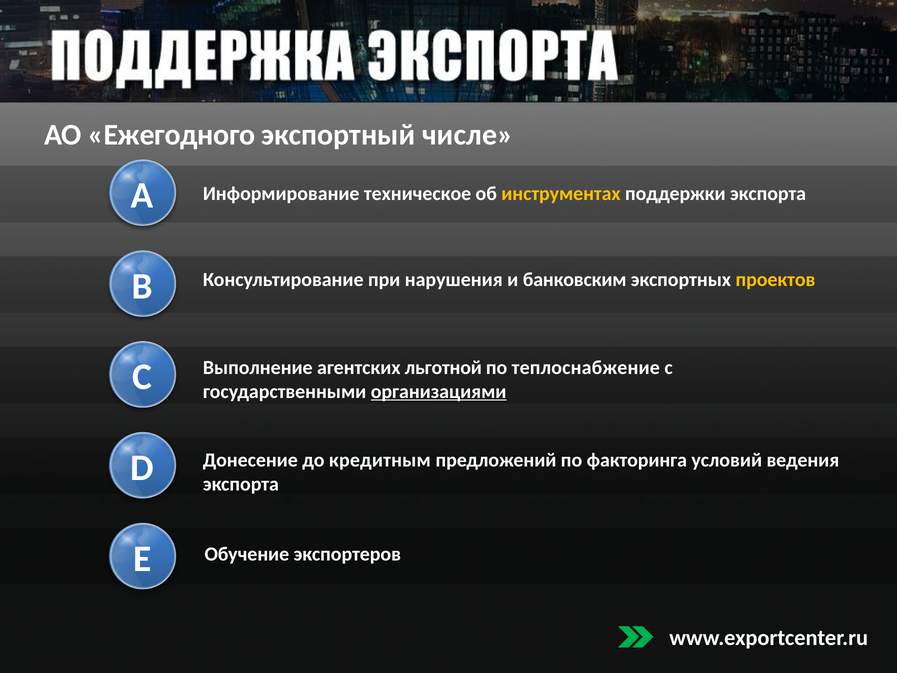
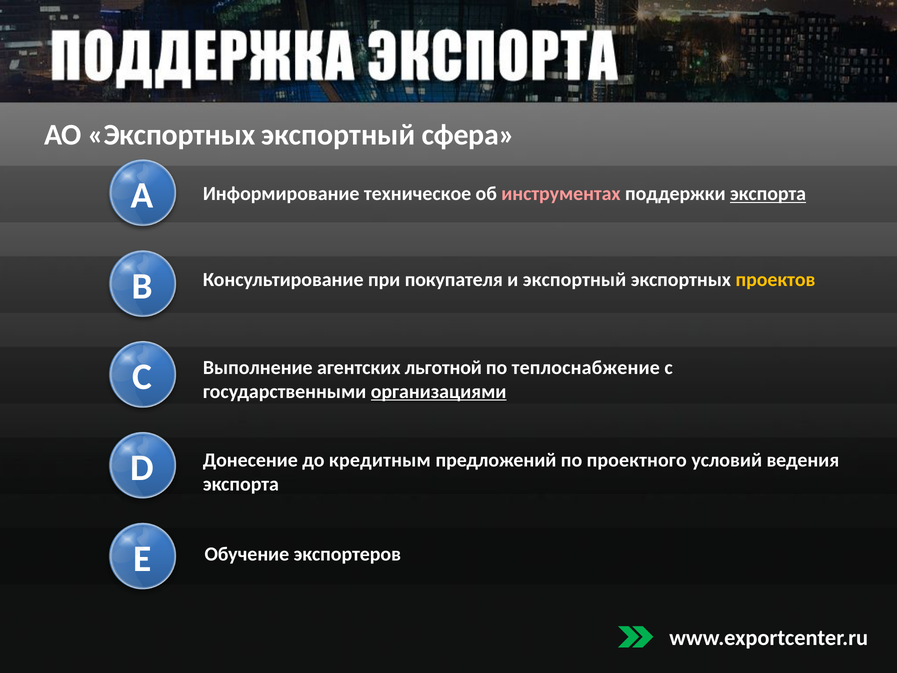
АО Ежегодного: Ежегодного -> Экспортных (172, 135)
числе: числе -> сфера (468, 135)
инструментах colour: yellow -> pink (561, 194)
экспорта underline: none -> present (768, 194)
нарушения: нарушения -> покупателя (454, 279)
и банковским: банковским -> экспортный (575, 279)
факторинга: факторинга -> проектного (637, 460)
